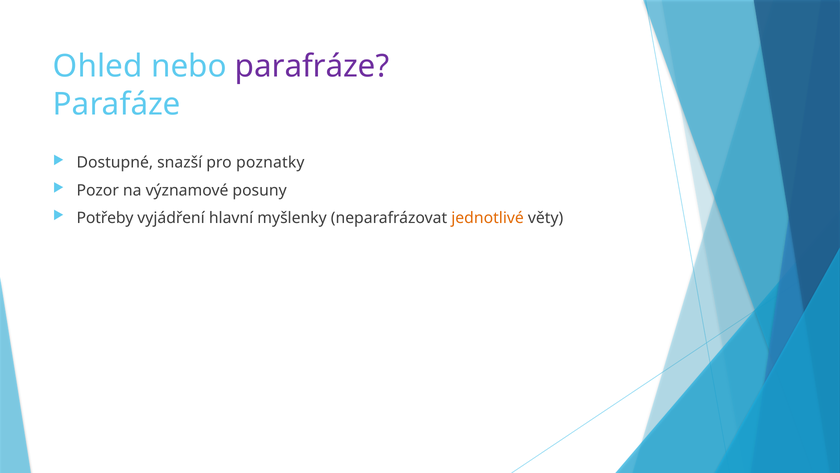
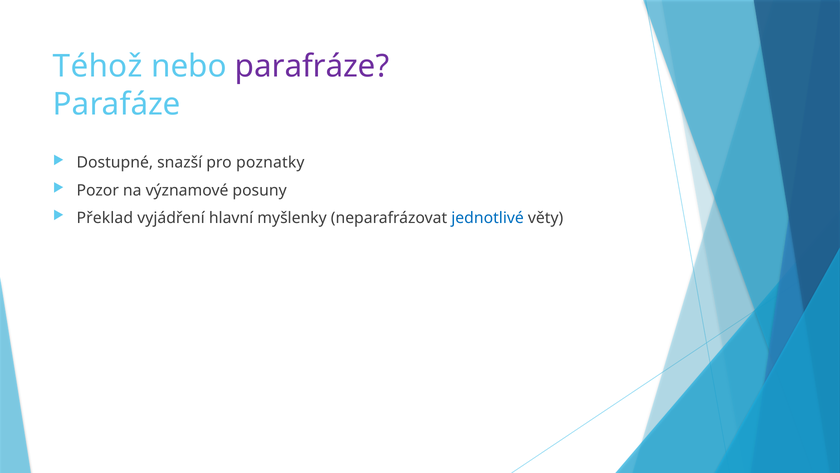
Ohled: Ohled -> Téhož (98, 66)
Potřeby: Potřeby -> Překlad (105, 218)
jednotlivé colour: orange -> blue (488, 218)
